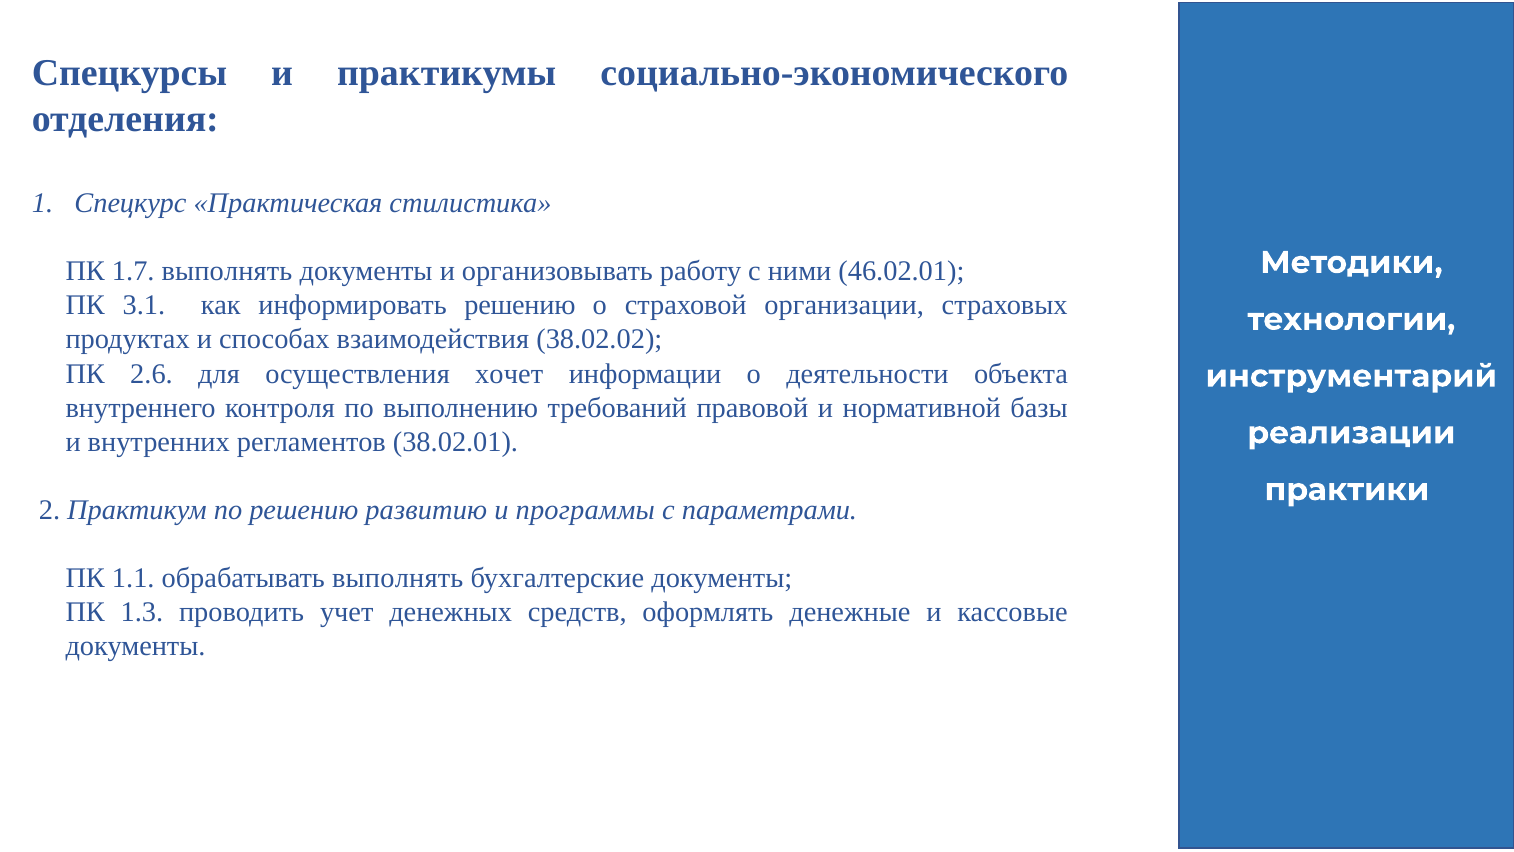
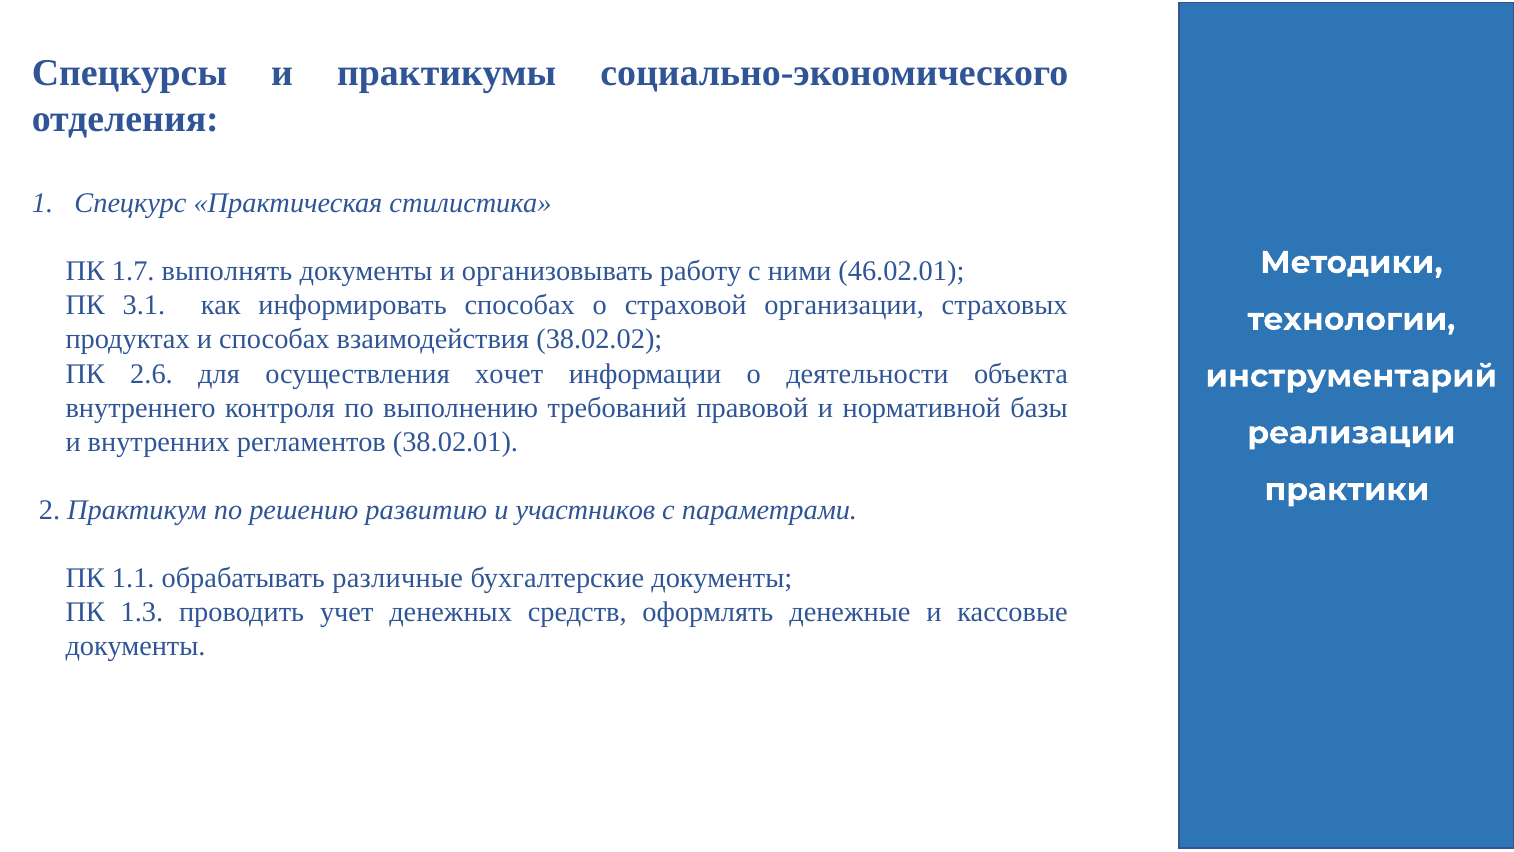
информировать решению: решению -> способах (520, 305)
программы: программы -> участников (585, 510)
обрабатывать выполнять: выполнять -> различные (398, 578)
